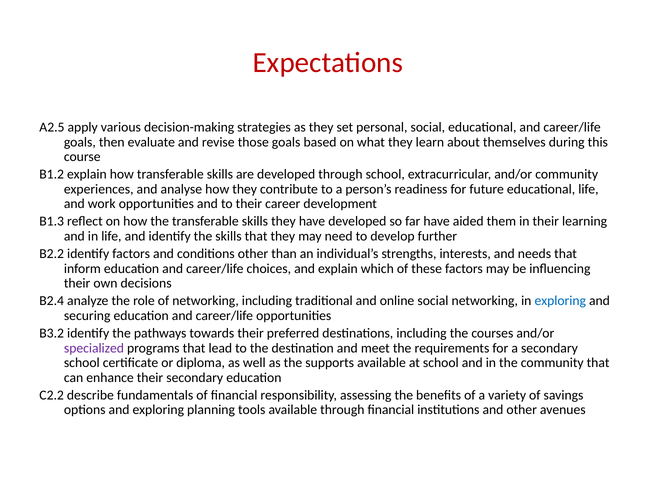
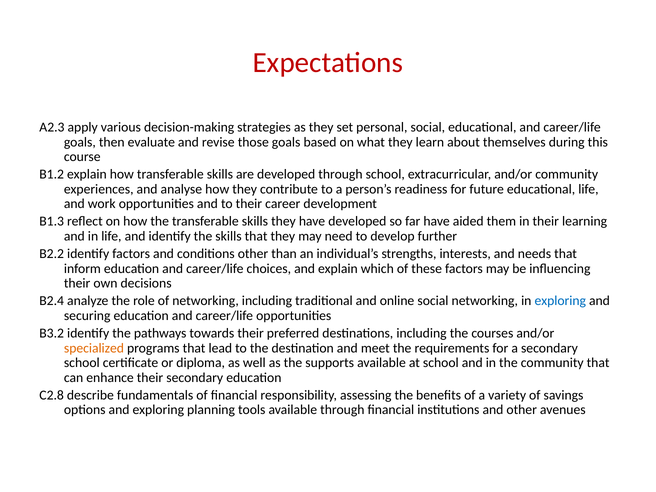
A2.5: A2.5 -> A2.3 (52, 127)
specialized colour: purple -> orange (94, 348)
C2.2: C2.2 -> C2.8 (52, 395)
